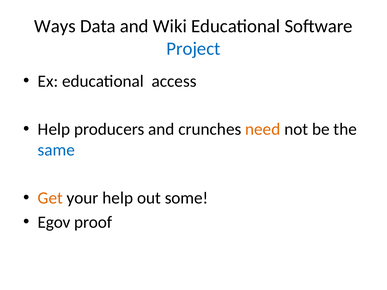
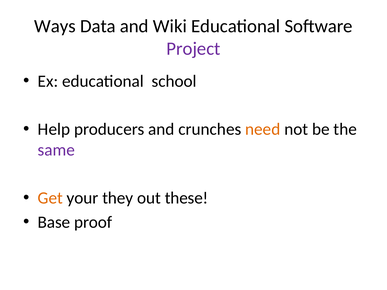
Project colour: blue -> purple (193, 49)
access: access -> school (174, 81)
same colour: blue -> purple (56, 150)
your help: help -> they (118, 198)
some: some -> these (187, 198)
Egov: Egov -> Base (54, 222)
